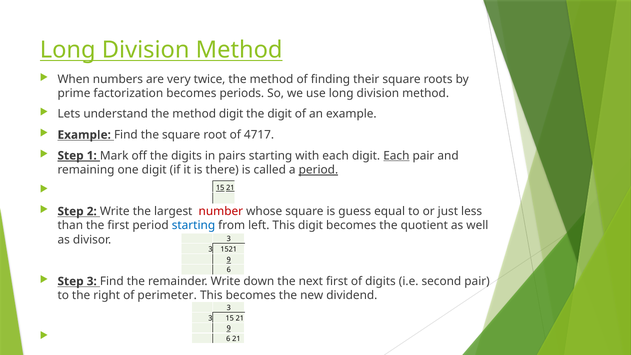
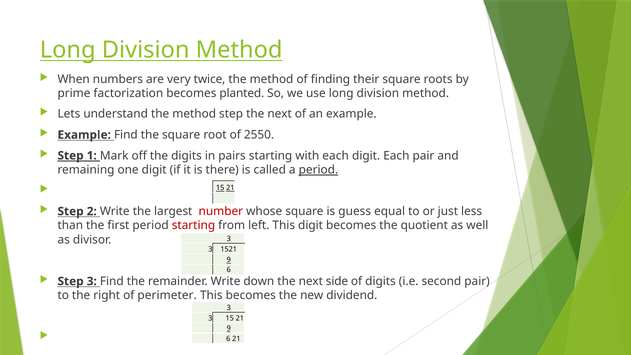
periods: periods -> planted (242, 93)
method digit: digit -> step (231, 114)
digit: digit -> next (280, 114)
4717: 4717 -> 2550 (259, 135)
Each underline: present -> none (396, 156)
starting colour: blue -> red (193, 226)
next first: first -> side (337, 281)
